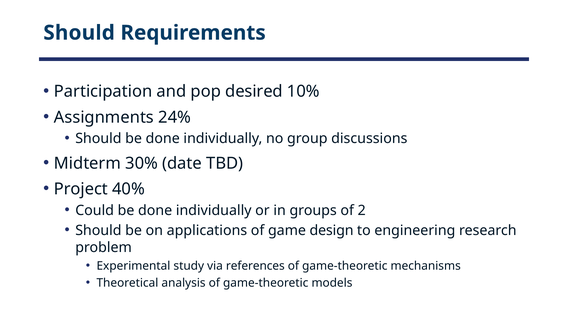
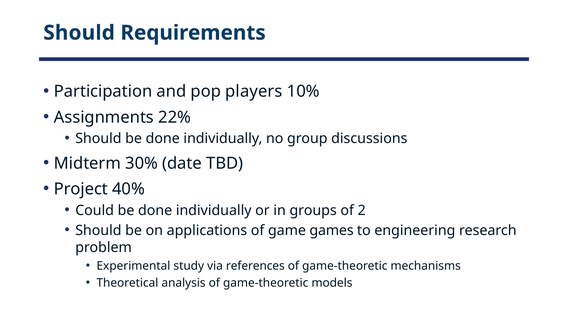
desired: desired -> players (254, 91)
24%: 24% -> 22% (175, 117)
design: design -> games (332, 230)
